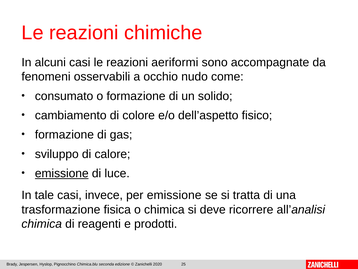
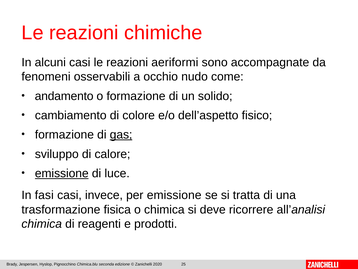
consumato: consumato -> andamento (64, 96)
gas underline: none -> present (121, 134)
tale: tale -> fasi (44, 195)
